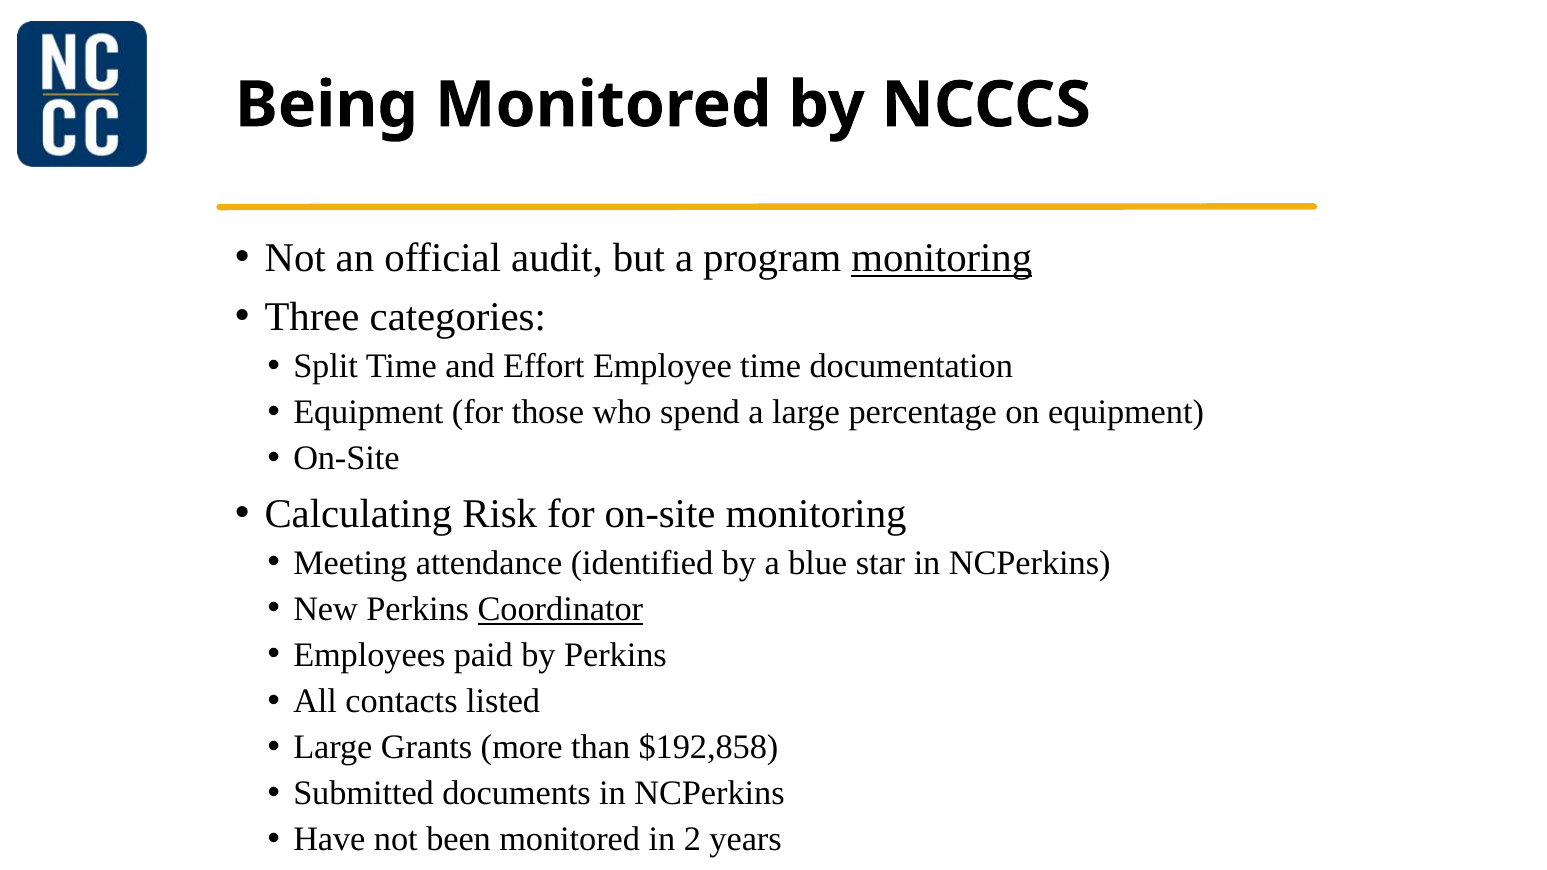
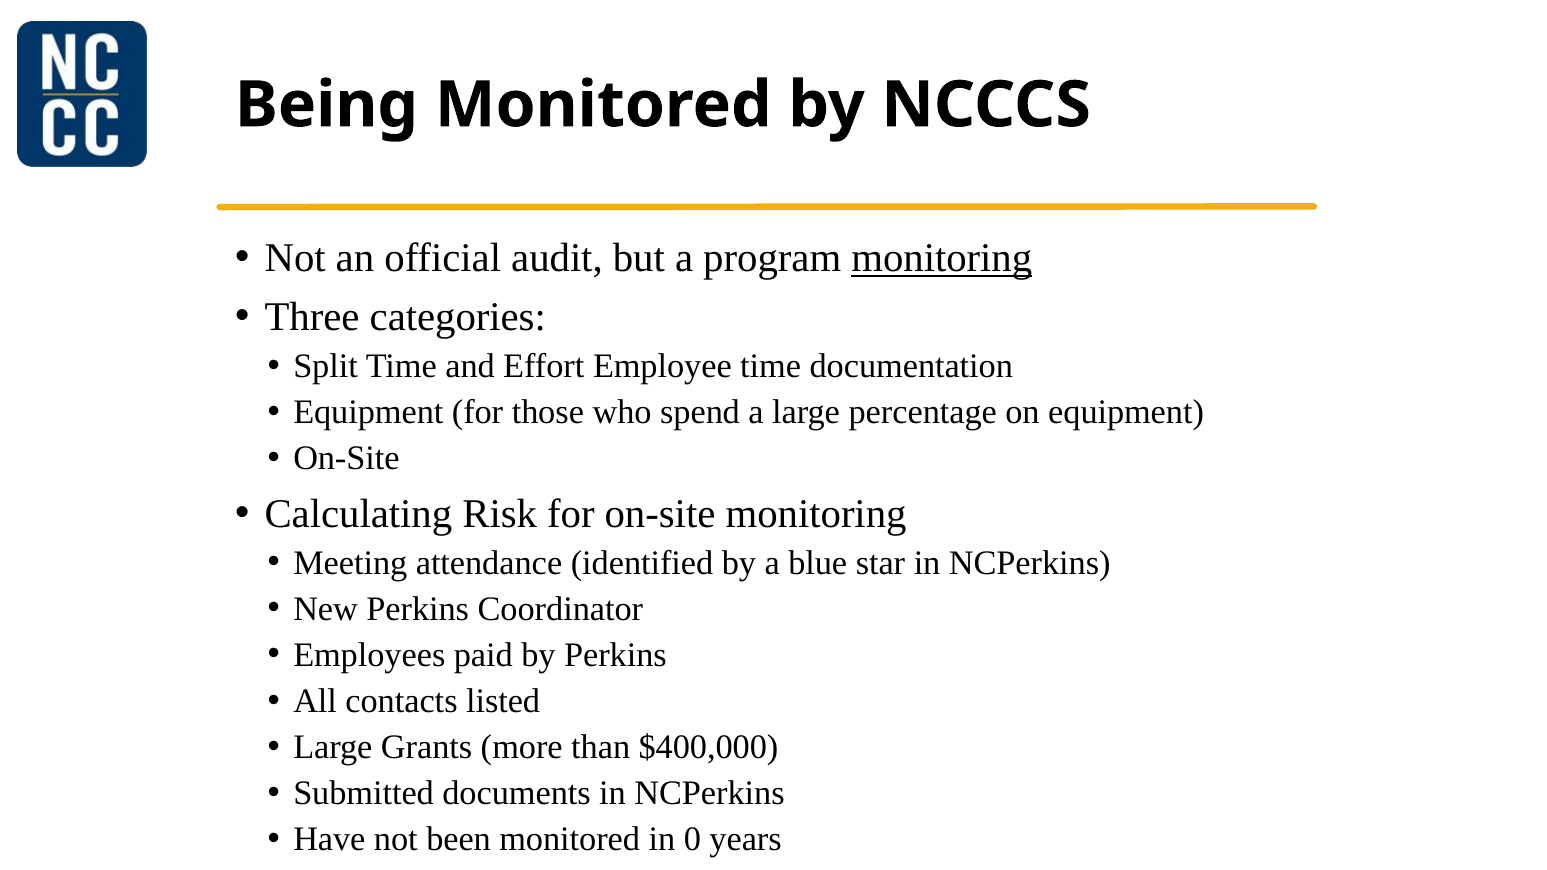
Coordinator underline: present -> none (560, 609)
$192,858: $192,858 -> $400,000 (708, 748)
2: 2 -> 0 (692, 840)
